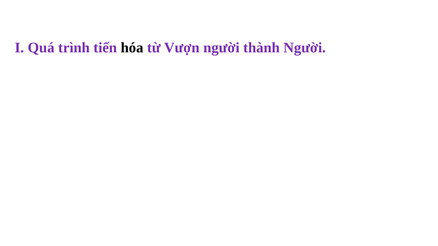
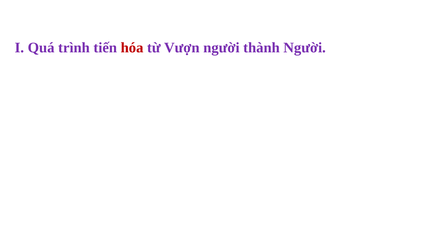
hóa colour: black -> red (132, 48)
